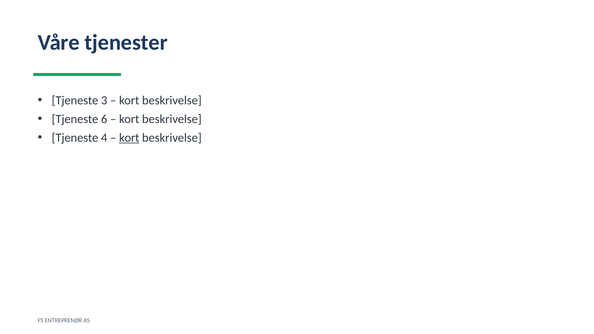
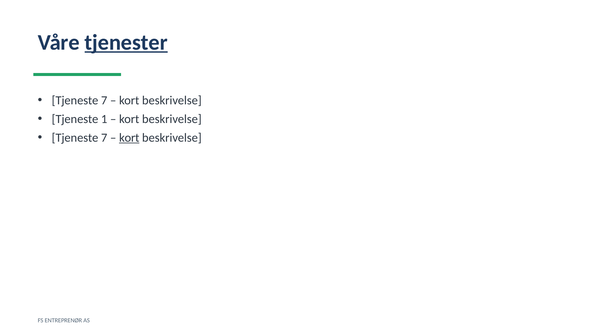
tjenester underline: none -> present (126, 42)
3: 3 -> 7 (104, 101)
6: 6 -> 1 (104, 119)
4: 4 -> 7 (104, 138)
